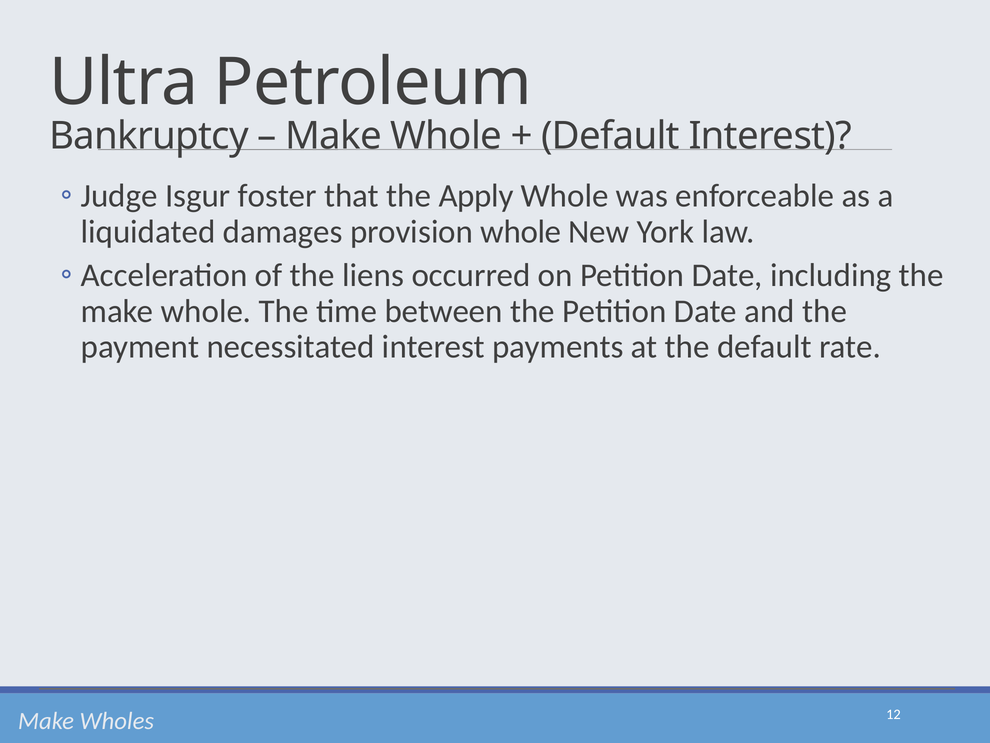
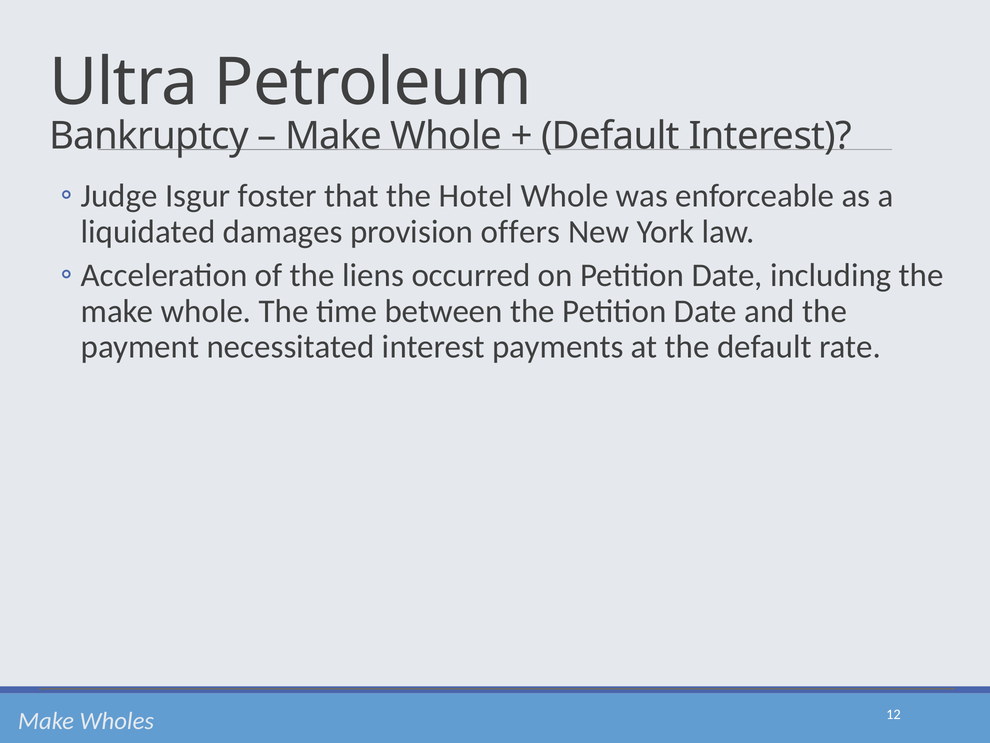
Apply: Apply -> Hotel (476, 196)
provision whole: whole -> offers (521, 231)
